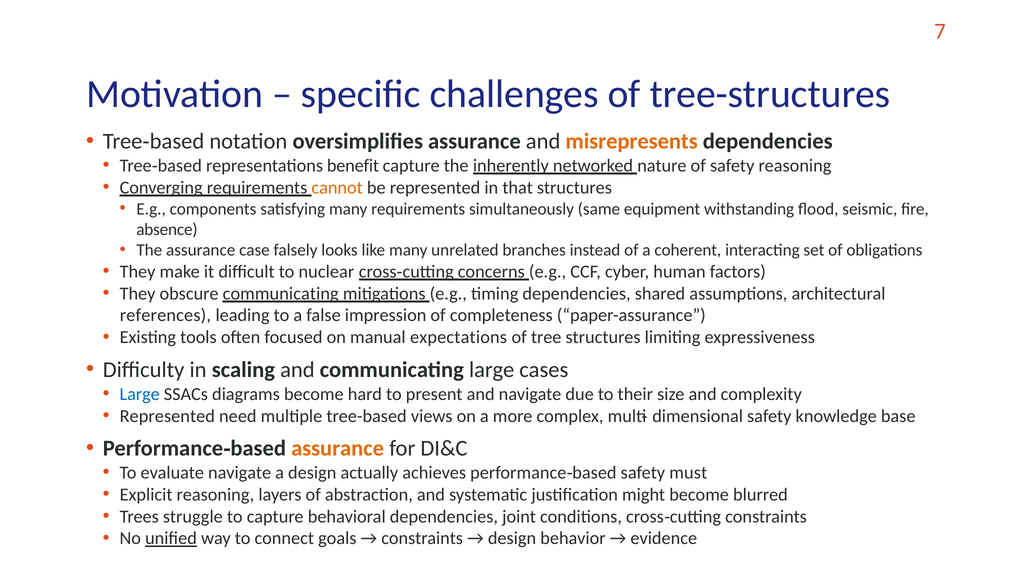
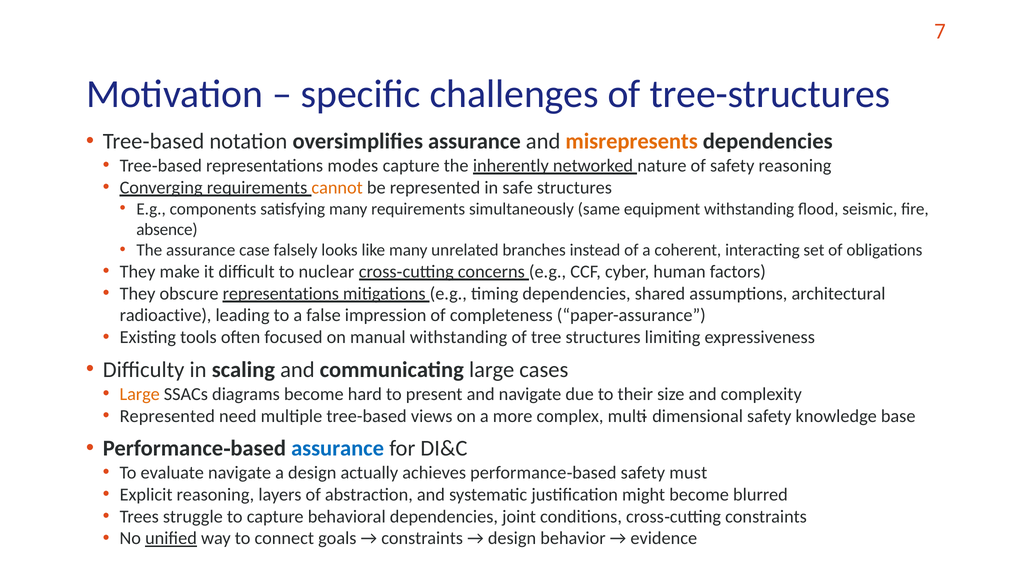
benefit: benefit -> modes (353, 166)
that: that -> safe (518, 187)
obscure communicating: communicating -> representations (281, 293)
references: references -> radioactive (166, 315)
manual expectations: expectations -> withstanding (459, 337)
Large colour: blue -> orange (140, 394)
assurance colour: orange -> blue (338, 448)
